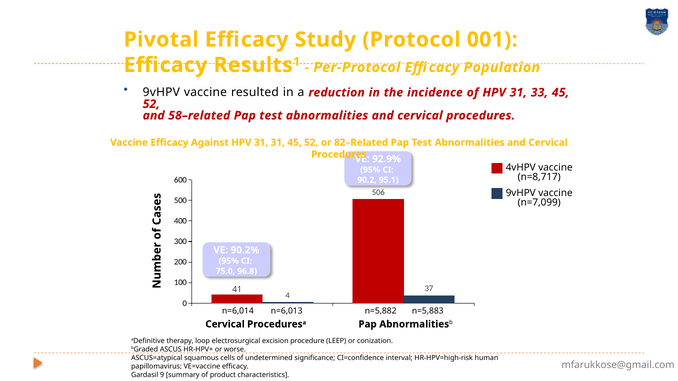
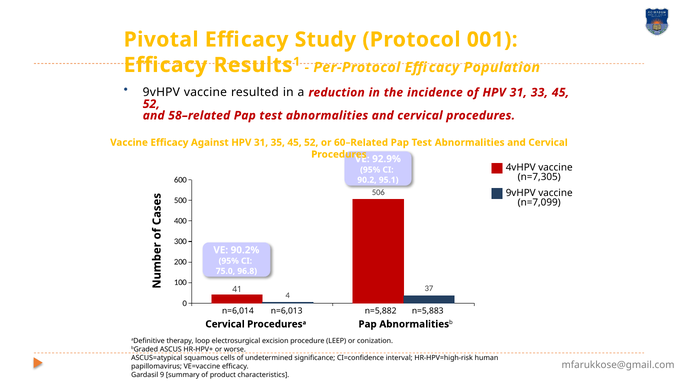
31 31: 31 -> 35 (278, 143)
82–Related: 82–Related -> 60–Related (361, 143)
n=8,717: n=8,717 -> n=7,305 (539, 177)
